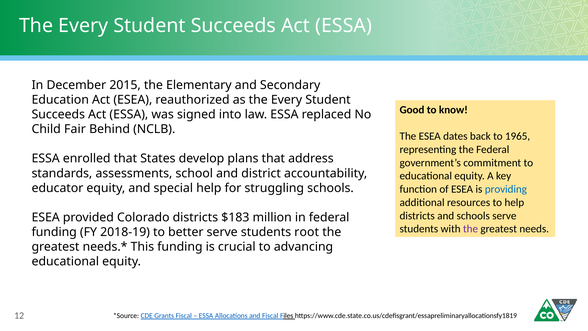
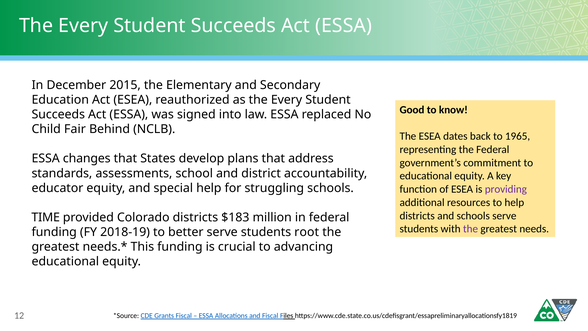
enrolled: enrolled -> changes (87, 158)
providing colour: blue -> purple (506, 189)
ESEA: ESEA -> TIME (46, 217)
